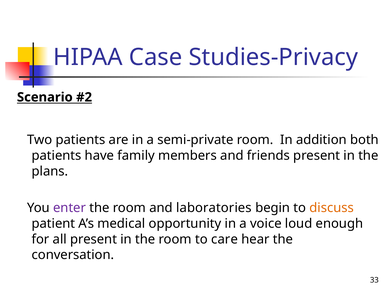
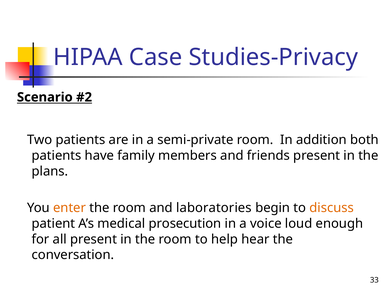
enter colour: purple -> orange (70, 207)
opportunity: opportunity -> prosecution (185, 223)
care: care -> help (225, 239)
